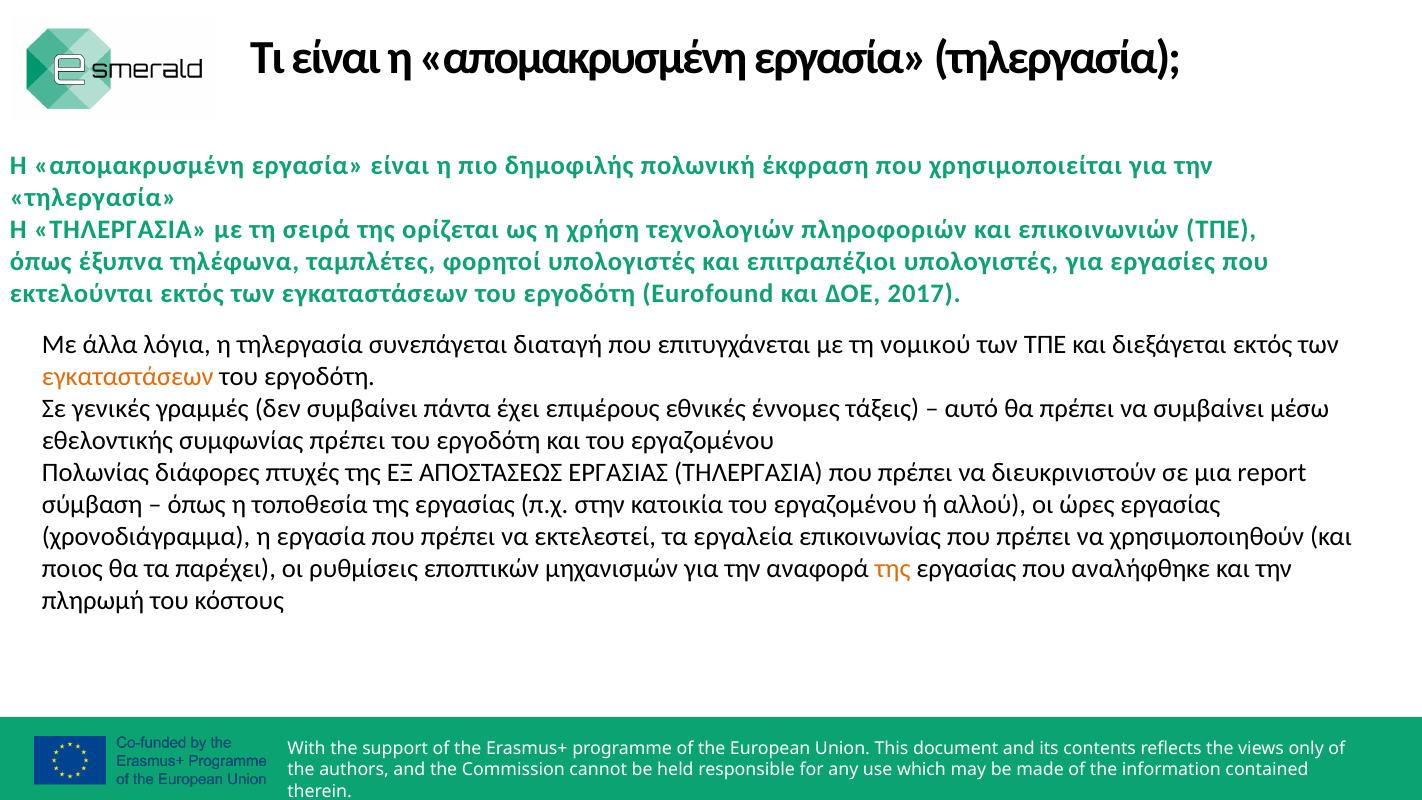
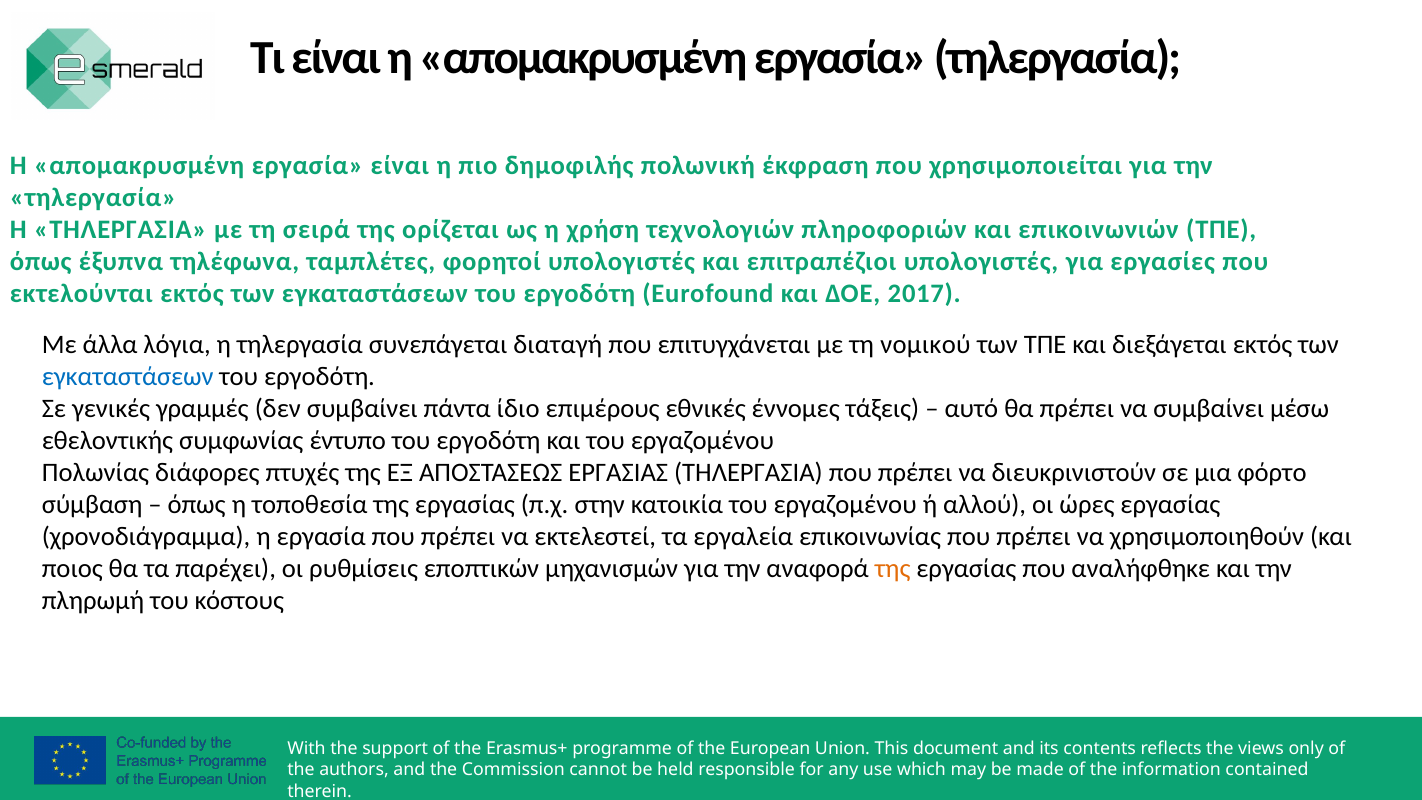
εγκαταστάσεων colour: orange -> blue (128, 377)
έχει: έχει -> ίδιο (518, 409)
συμφωνίας πρέπει: πρέπει -> έντυπο (348, 441)
report: report -> φόρτο (1272, 473)
